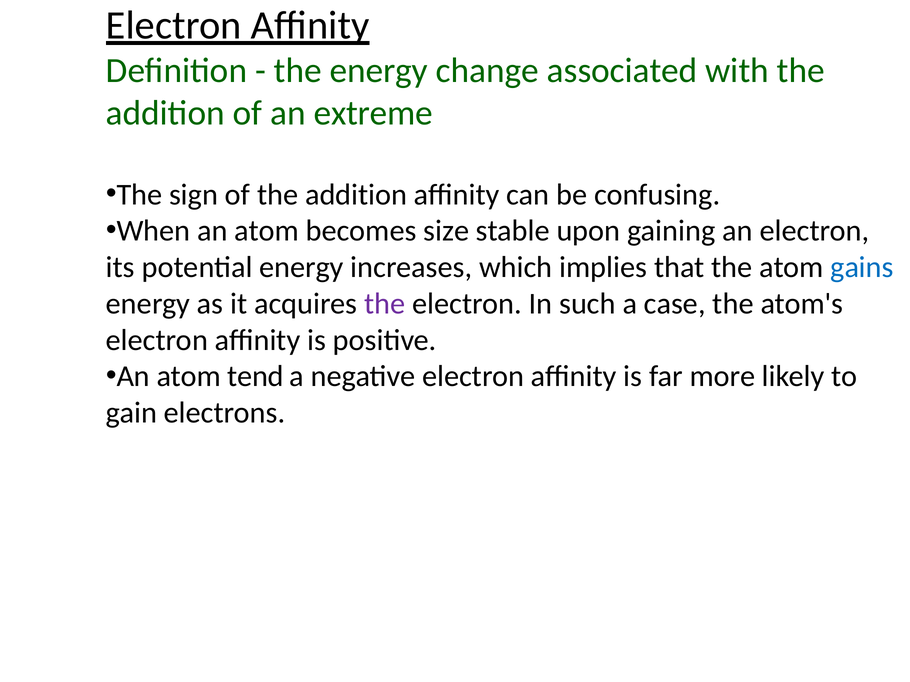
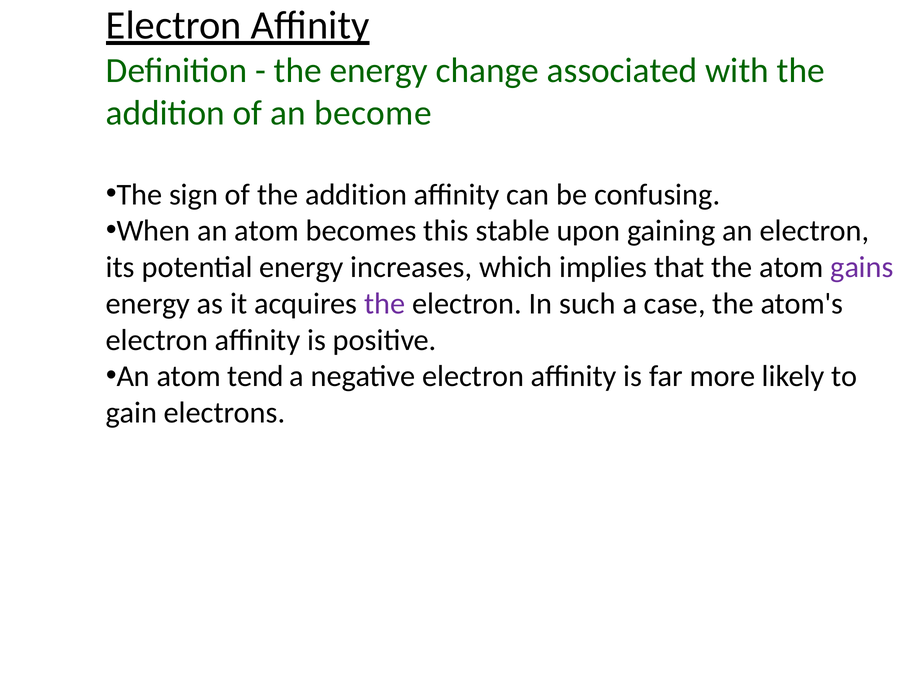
extreme: extreme -> become (373, 113)
size: size -> this (446, 231)
gains colour: blue -> purple (862, 268)
